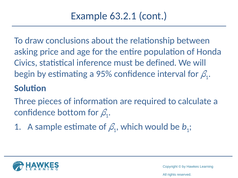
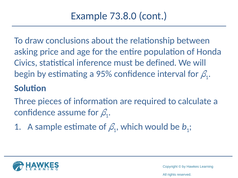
63.2.1: 63.2.1 -> 73.8.0 (123, 16)
bottom: bottom -> assume (72, 113)
